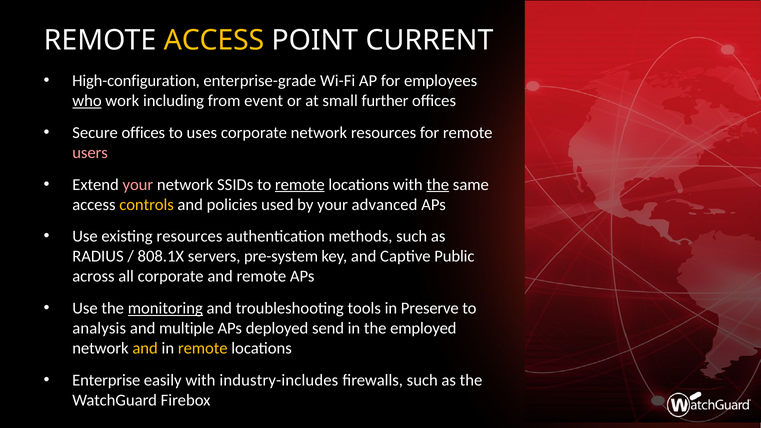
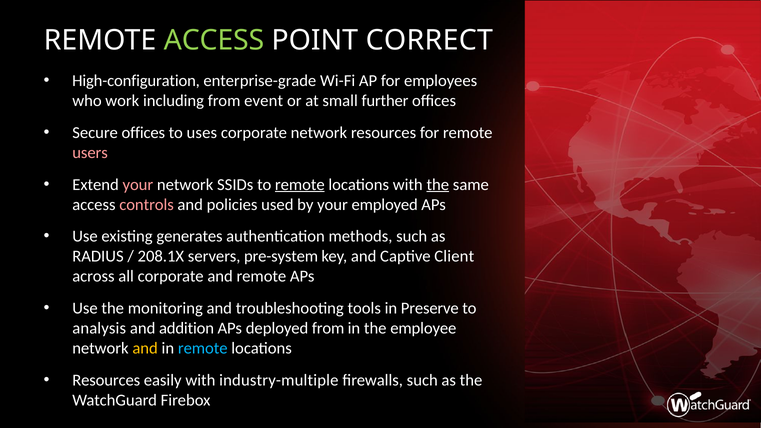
ACCESS colour: yellow -> light green (214, 40)
CURRENT: CURRENT -> CORRECT (429, 40)
who underline: present -> none (87, 101)
controls colour: yellow -> pink (147, 205)
advanced: advanced -> employed (385, 205)
existing resources: resources -> generates (190, 236)
808.1X: 808.1X -> 208.1X (161, 256)
Public: Public -> Client (454, 256)
monitoring underline: present -> none (165, 308)
multiple: multiple -> addition (187, 328)
deployed send: send -> from (328, 328)
employed: employed -> employee (423, 328)
remote colour: yellow -> light blue (203, 348)
Enterprise: Enterprise -> Resources (106, 380)
industry-includes: industry-includes -> industry-multiple (279, 380)
